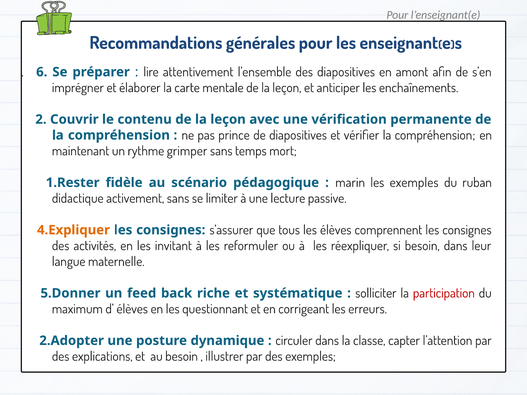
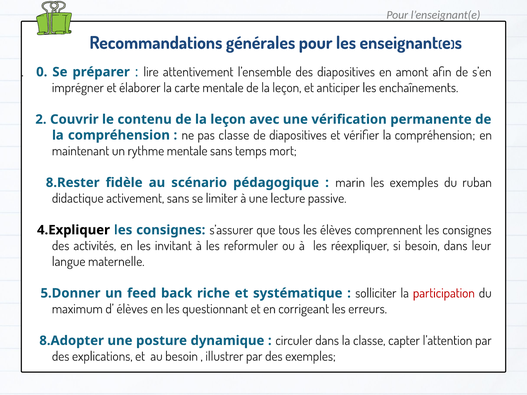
6: 6 -> 0 (42, 72)
pas prince: prince -> classe (234, 135)
rythme grimper: grimper -> mentale (187, 151)
1.Rester: 1.Rester -> 8.Rester (73, 183)
4.Expliquer colour: orange -> black (74, 230)
2.Adopter: 2.Adopter -> 8.Adopter (72, 341)
